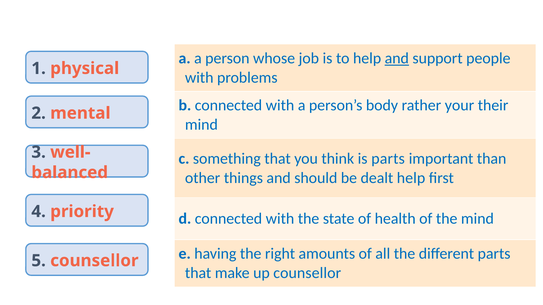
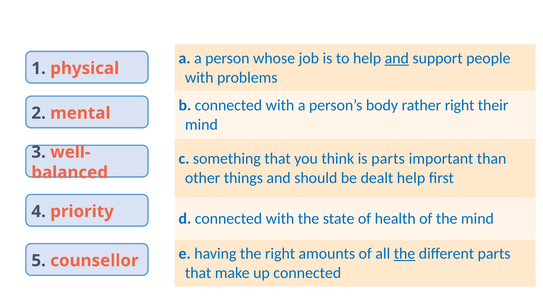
rather your: your -> right (460, 106)
the underline: none -> present (405, 254)
up counsellor: counsellor -> connected (307, 273)
